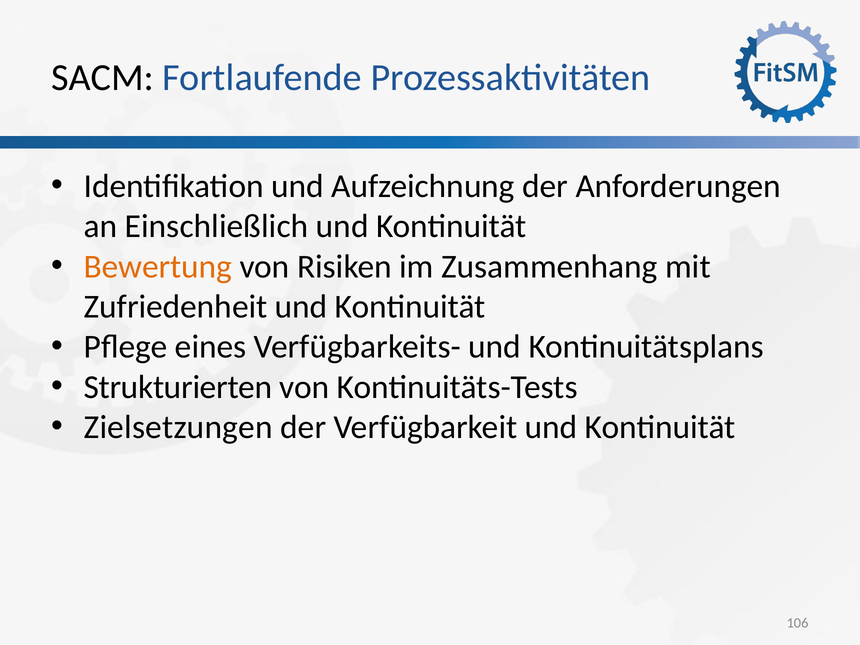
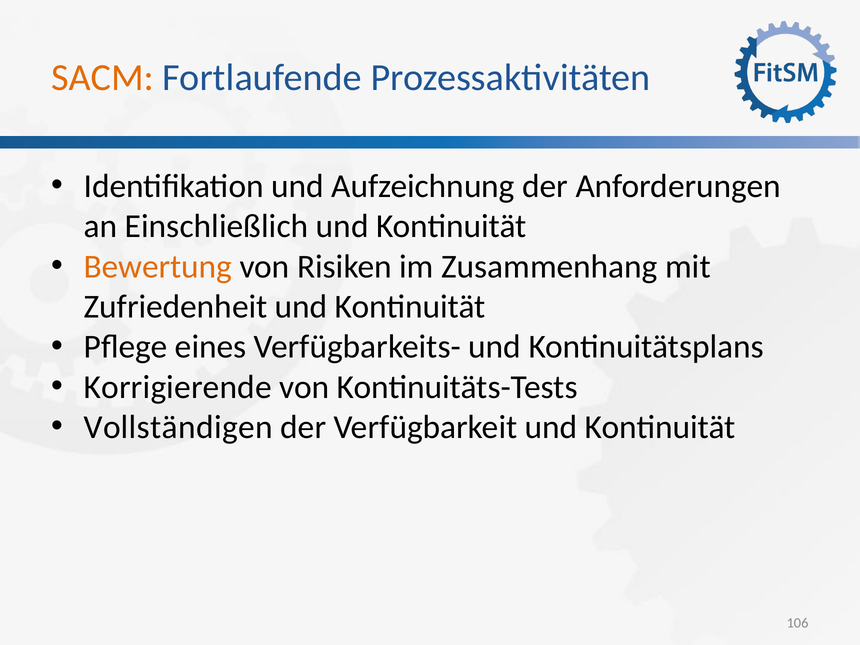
SACM colour: black -> orange (103, 78)
Strukturierten: Strukturierten -> Korrigierende (178, 387)
Zielsetzungen: Zielsetzungen -> Vollständigen (178, 427)
